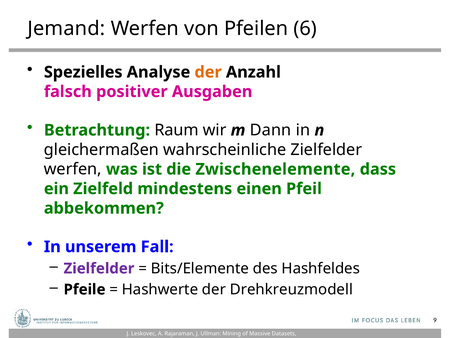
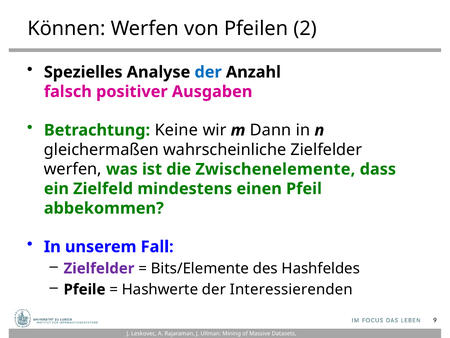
Jemand: Jemand -> Können (67, 28)
6: 6 -> 2 (305, 28)
der colour: orange -> blue (208, 72)
Raum: Raum -> Keine (176, 130)
Drehkreuzmodell: Drehkreuzmodell -> Interessierenden (291, 289)
